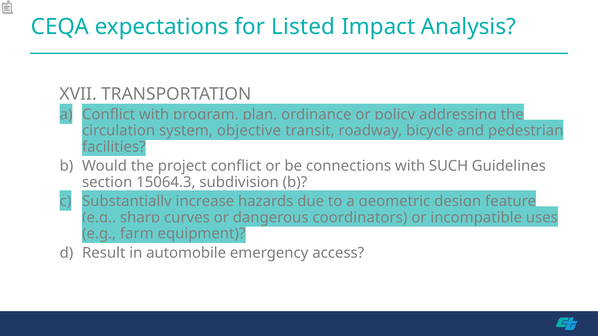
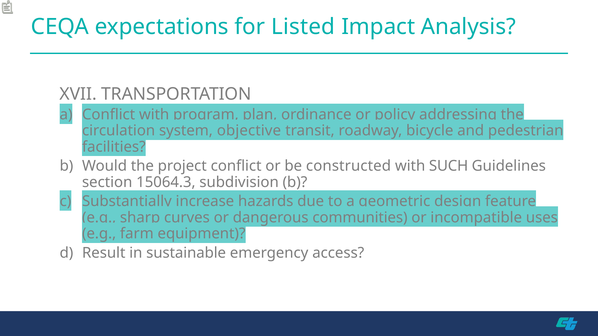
connections: connections -> constructed (348, 166)
coordinators: coordinators -> communities (360, 218)
automobile: automobile -> sustainable (186, 253)
